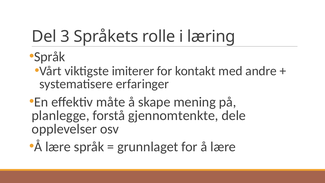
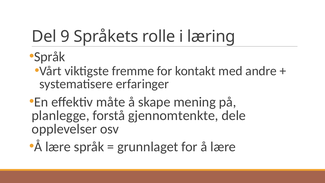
3: 3 -> 9 (65, 36)
imiterer: imiterer -> fremme (133, 71)
